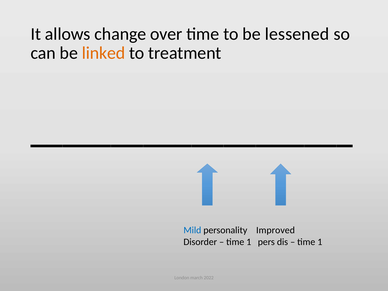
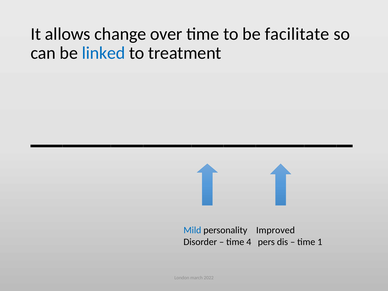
lessened: lessened -> facilitate (297, 34)
linked colour: orange -> blue (104, 53)
1: 1 -> 4 (249, 242)
